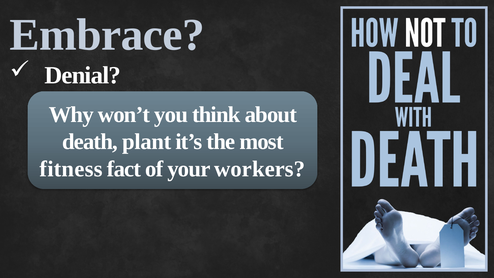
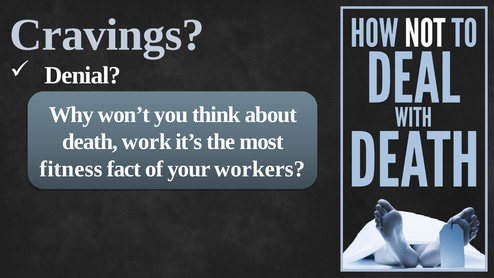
Embrace: Embrace -> Cravings (107, 35)
plant: plant -> work (147, 142)
